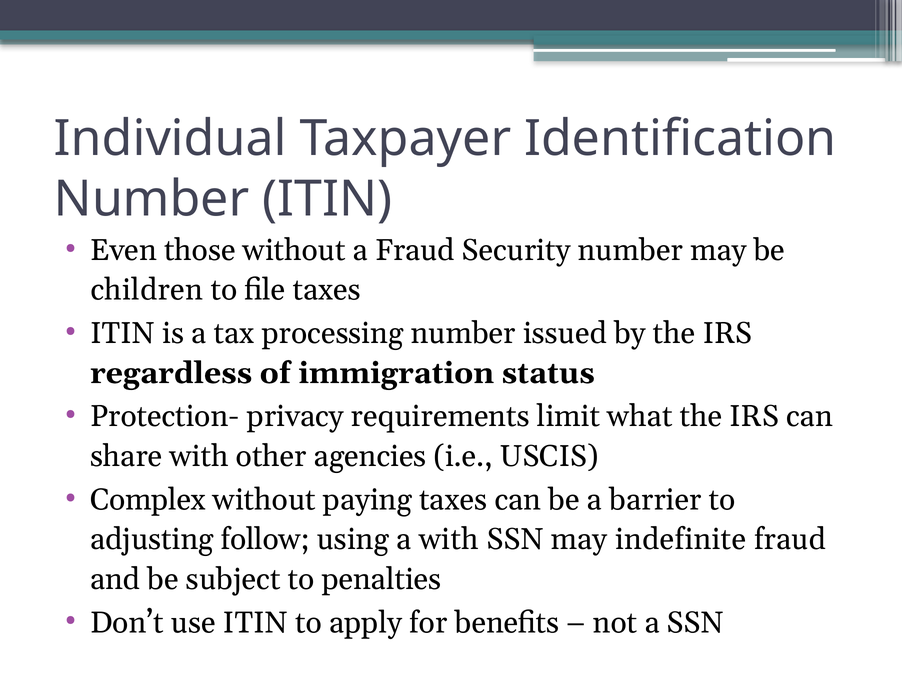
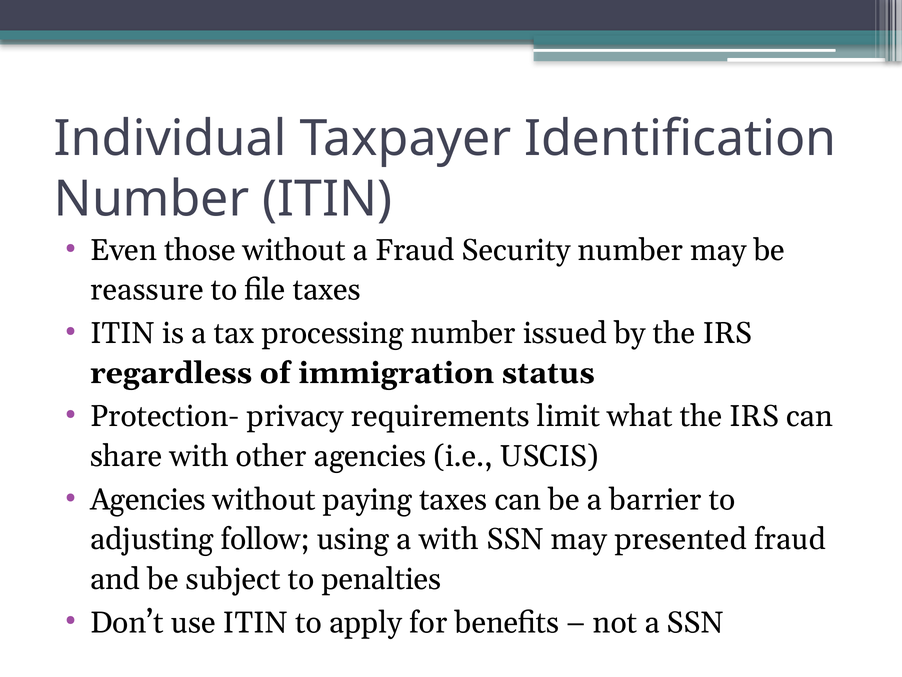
children: children -> reassure (147, 290)
Complex: Complex -> Agencies (148, 499)
indefinite: indefinite -> presented (681, 539)
